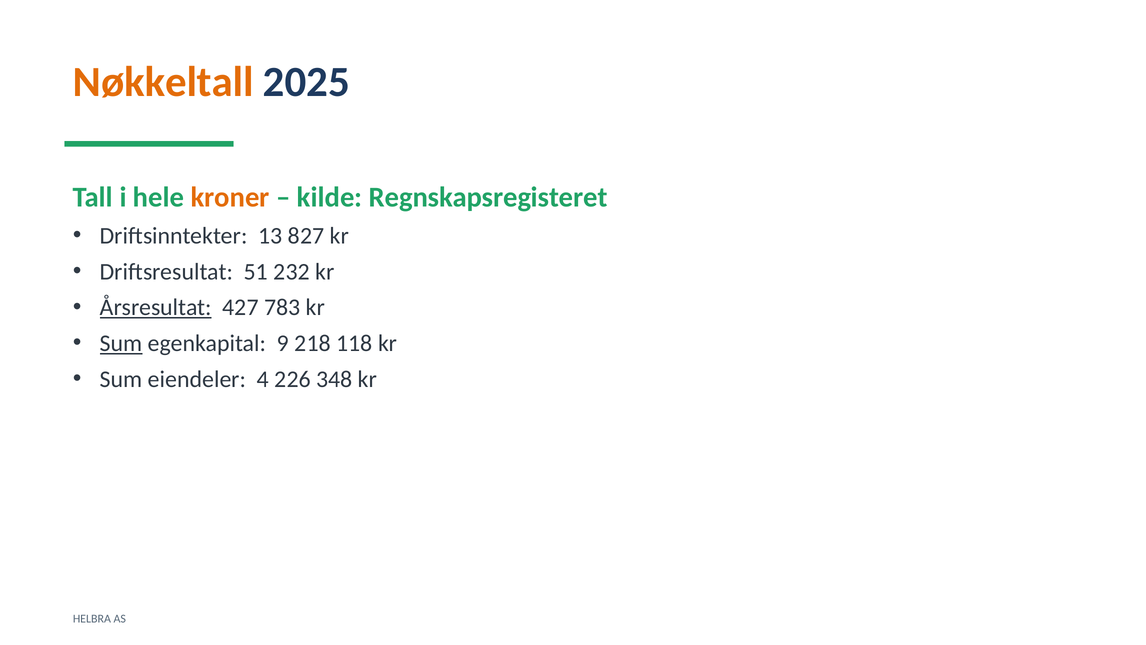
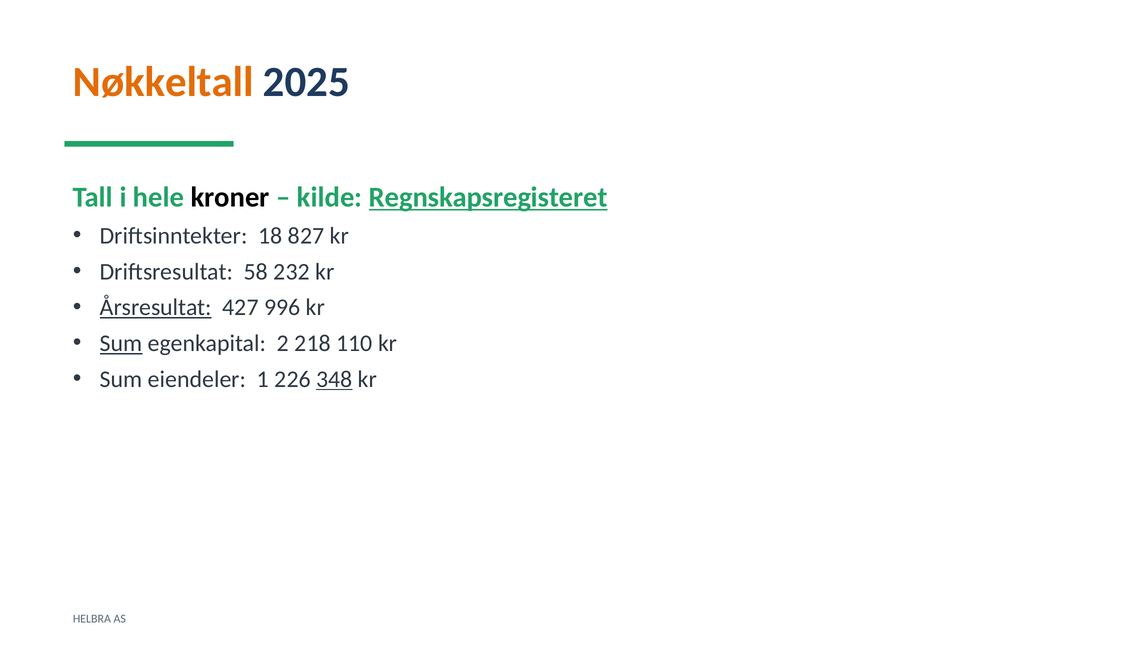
kroner colour: orange -> black (230, 197)
Regnskapsregisteret underline: none -> present (488, 197)
13: 13 -> 18 (270, 236)
51: 51 -> 58 (256, 271)
783: 783 -> 996 (282, 307)
9: 9 -> 2 (283, 343)
118: 118 -> 110 (354, 343)
4: 4 -> 1 (263, 379)
348 underline: none -> present (334, 379)
